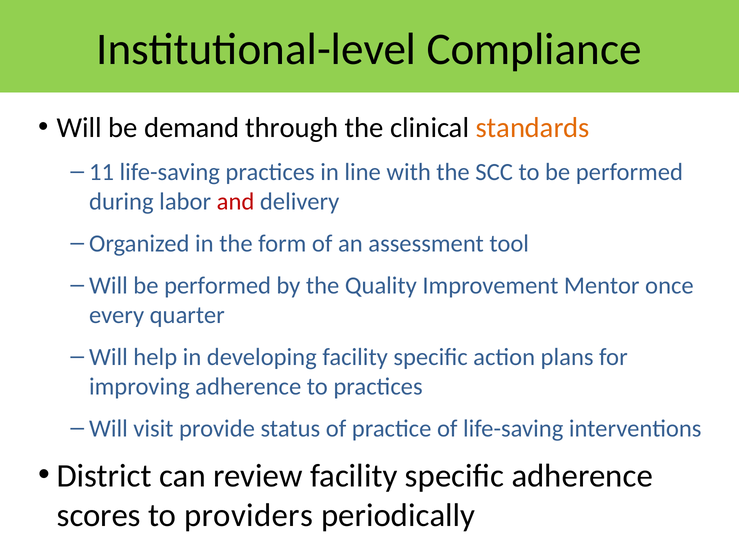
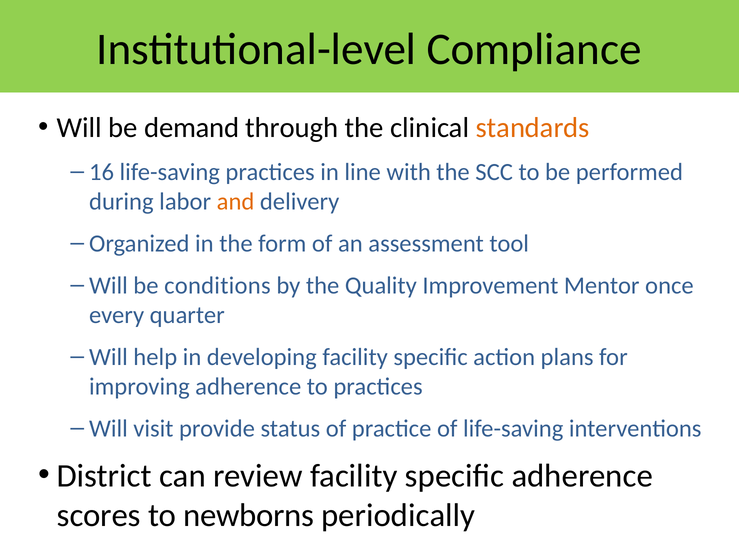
11: 11 -> 16 (102, 172)
and colour: red -> orange (236, 201)
Will be performed: performed -> conditions (217, 285)
providers: providers -> newborns (249, 515)
